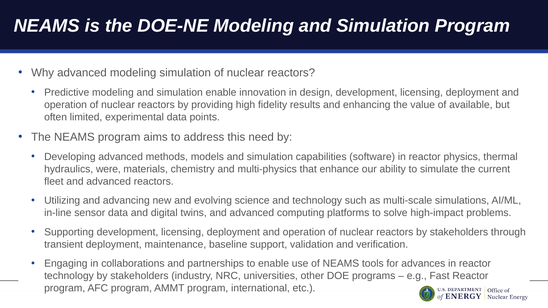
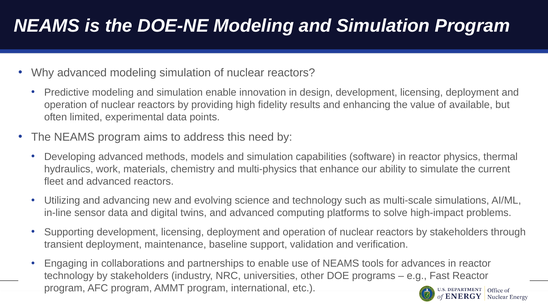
were: were -> work (108, 169)
